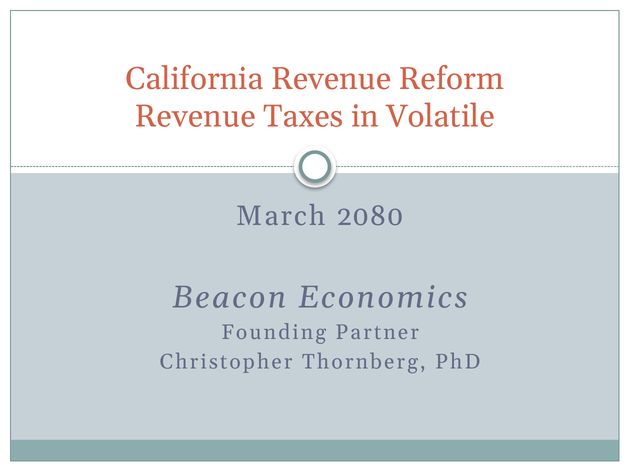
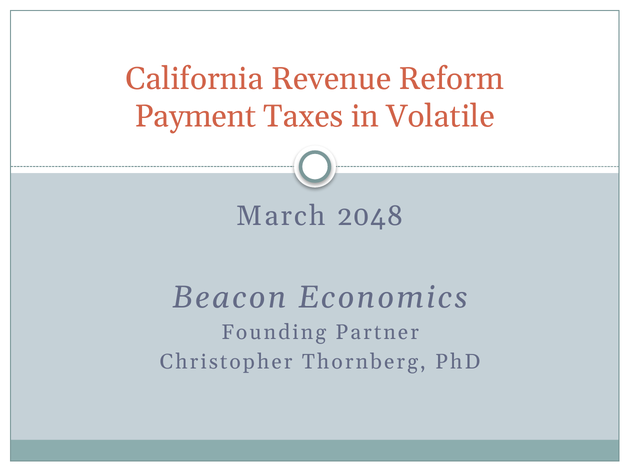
Revenue: Revenue -> Payment (195, 117)
2080: 2080 -> 2048 (370, 216)
